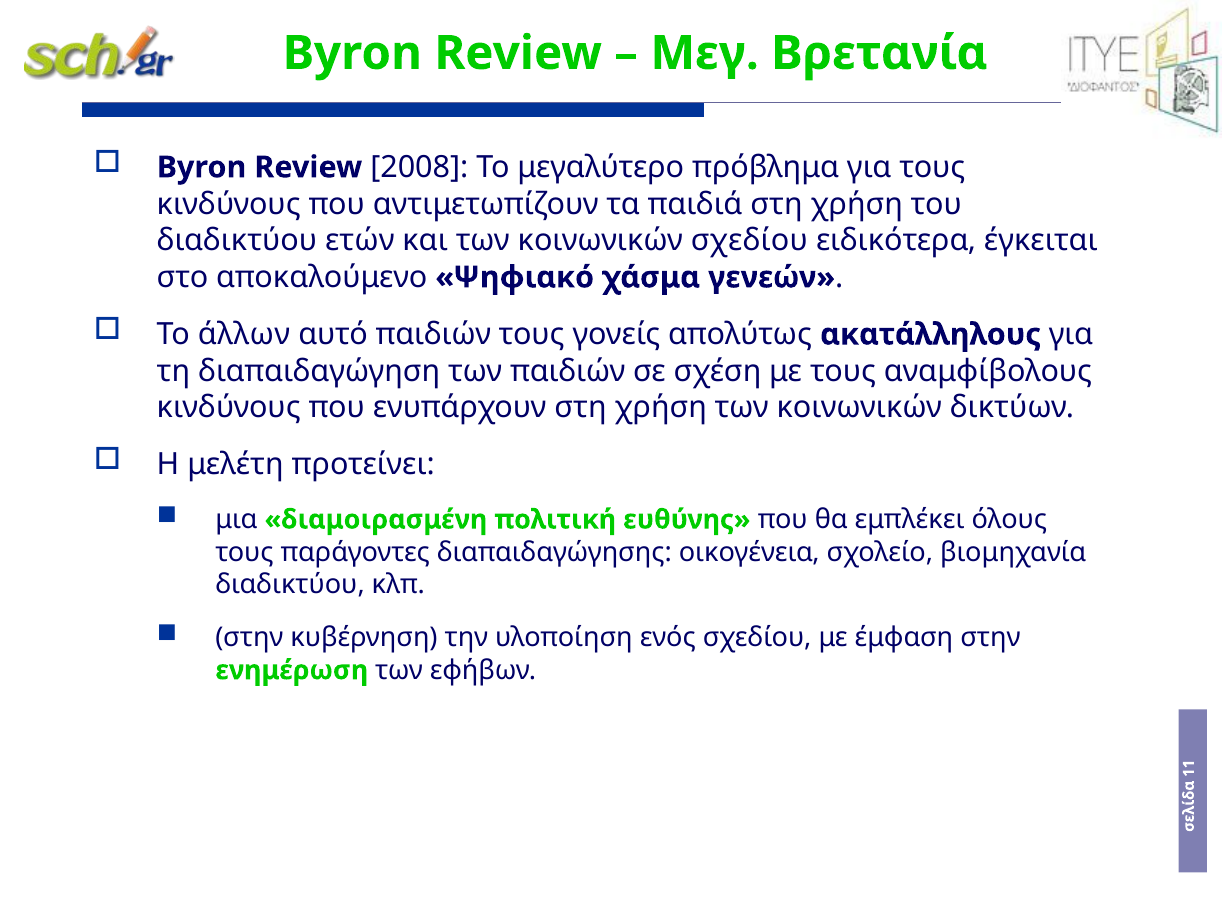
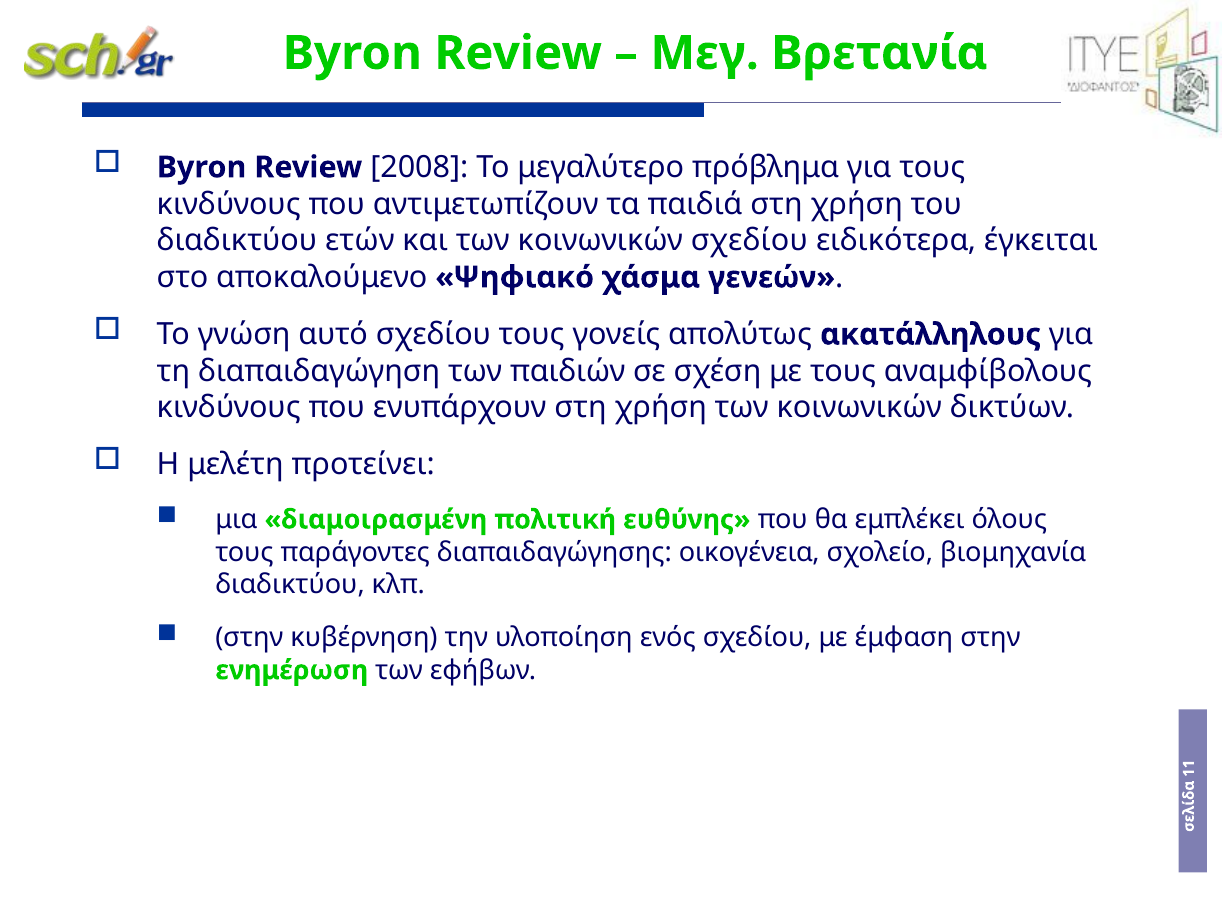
άλλων: άλλων -> γνώση (244, 334)
αυτό παιδιών: παιδιών -> σχεδίου (433, 334)
